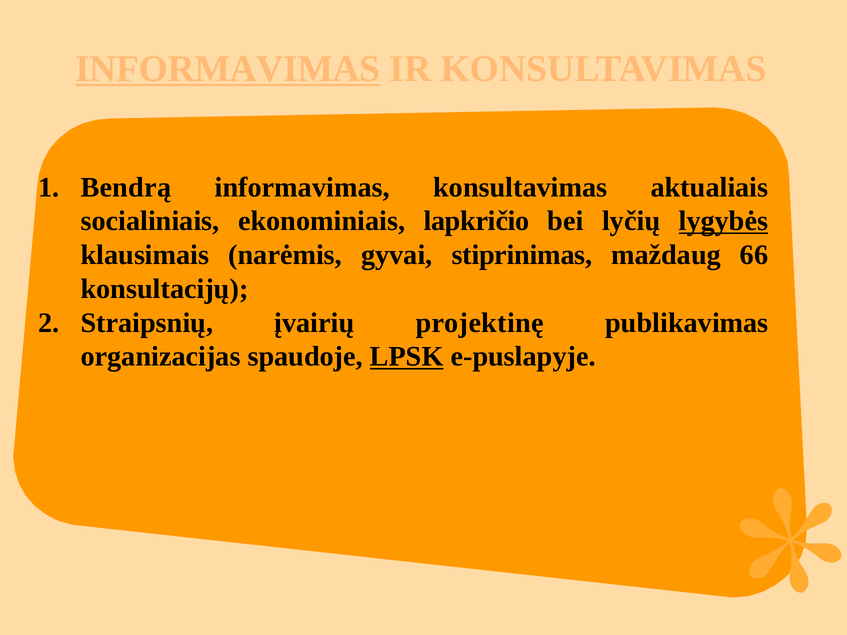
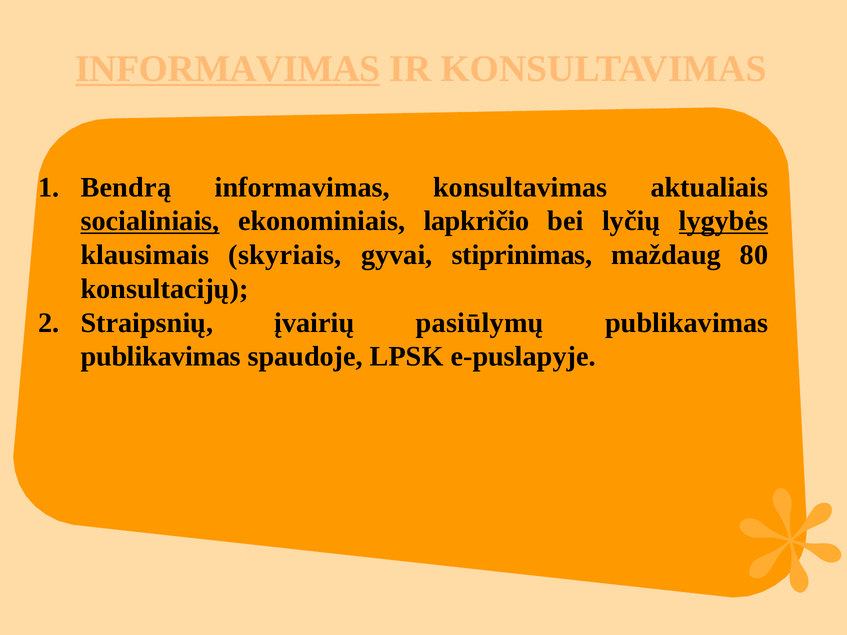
socialiniais underline: none -> present (150, 221)
narėmis: narėmis -> skyriais (285, 255)
66: 66 -> 80 (754, 255)
projektinę: projektinę -> pasiūlymų (480, 323)
organizacijas: organizacijas -> publikavimas (161, 357)
LPSK underline: present -> none (407, 357)
